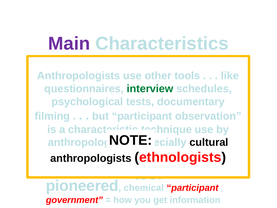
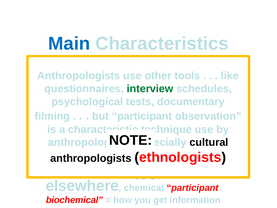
Main colour: purple -> blue (69, 44)
pioneered: pioneered -> elsewhere (82, 186)
government: government -> biochemical (74, 200)
